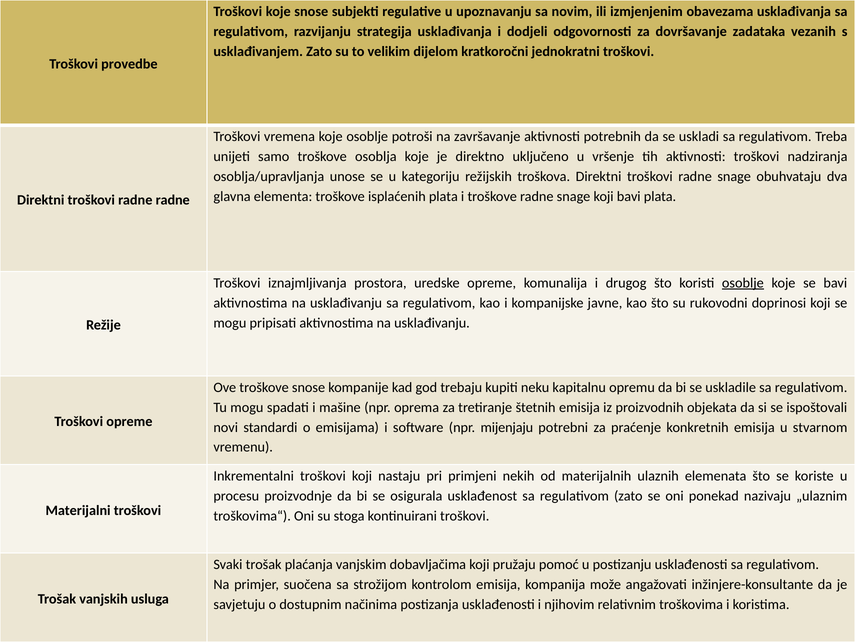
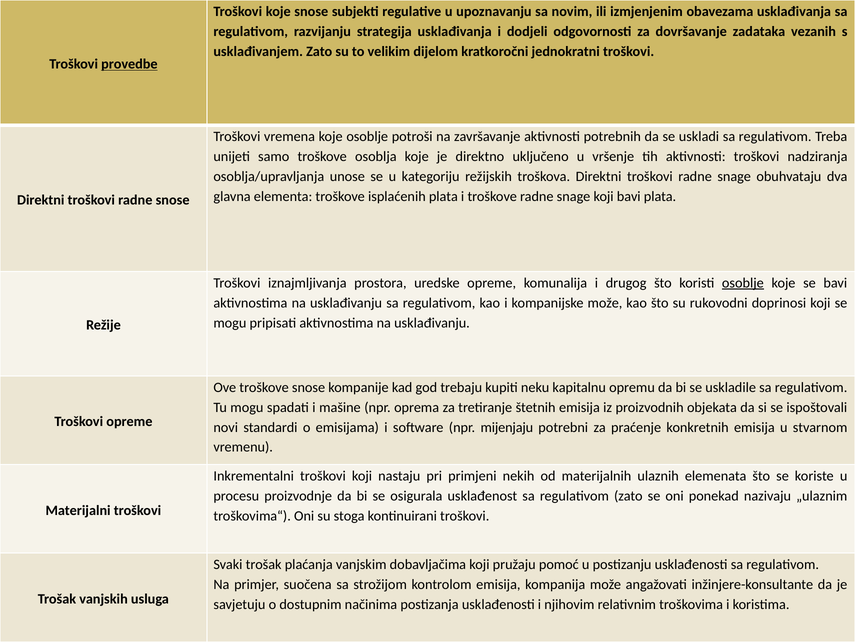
provedbe underline: none -> present (129, 64)
radne radne: radne -> snose (173, 200)
kompanijske javne: javne -> može (605, 303)
